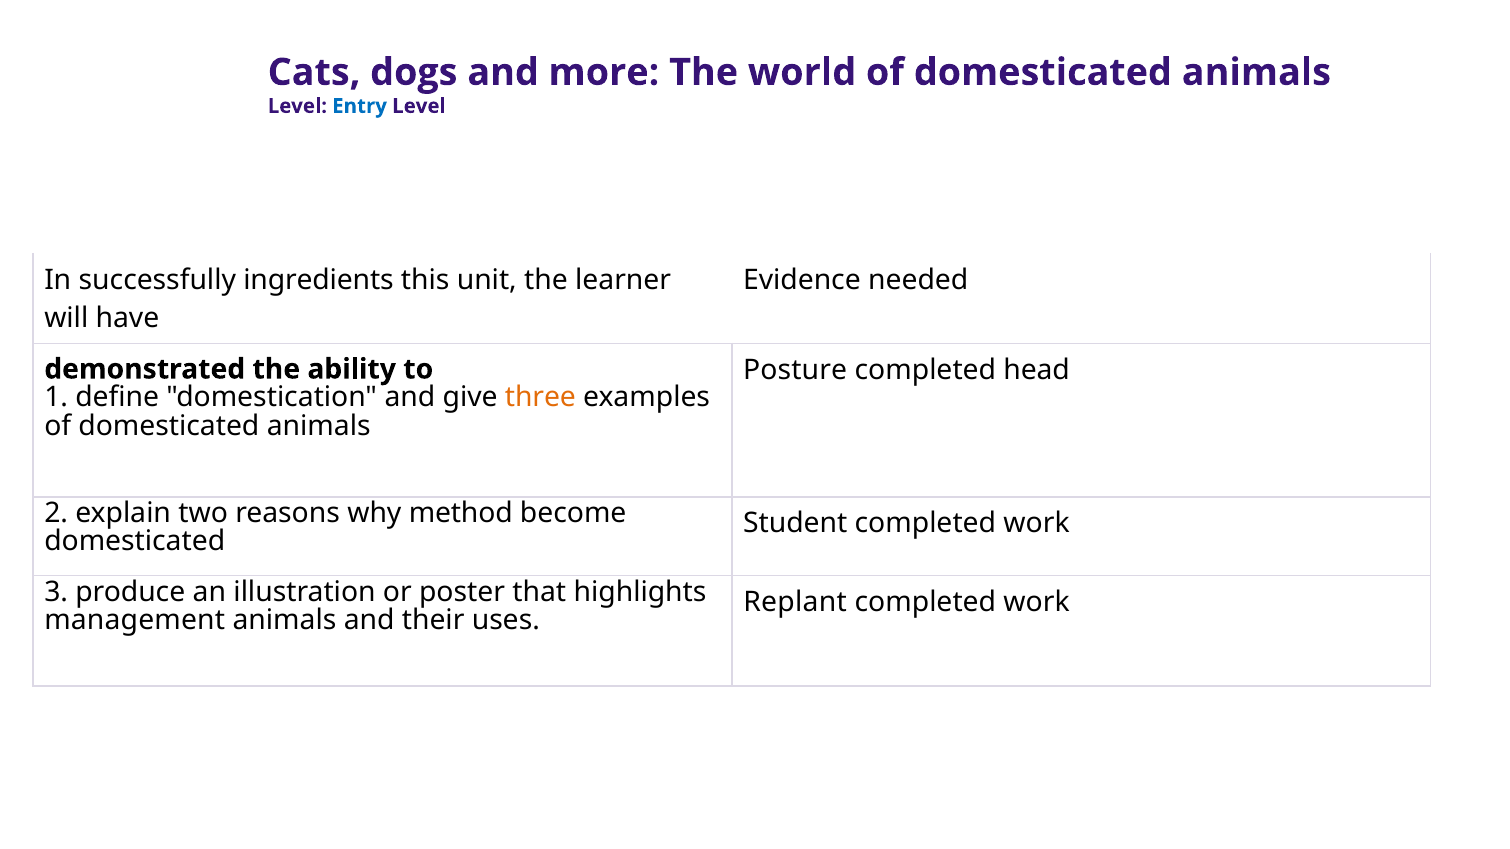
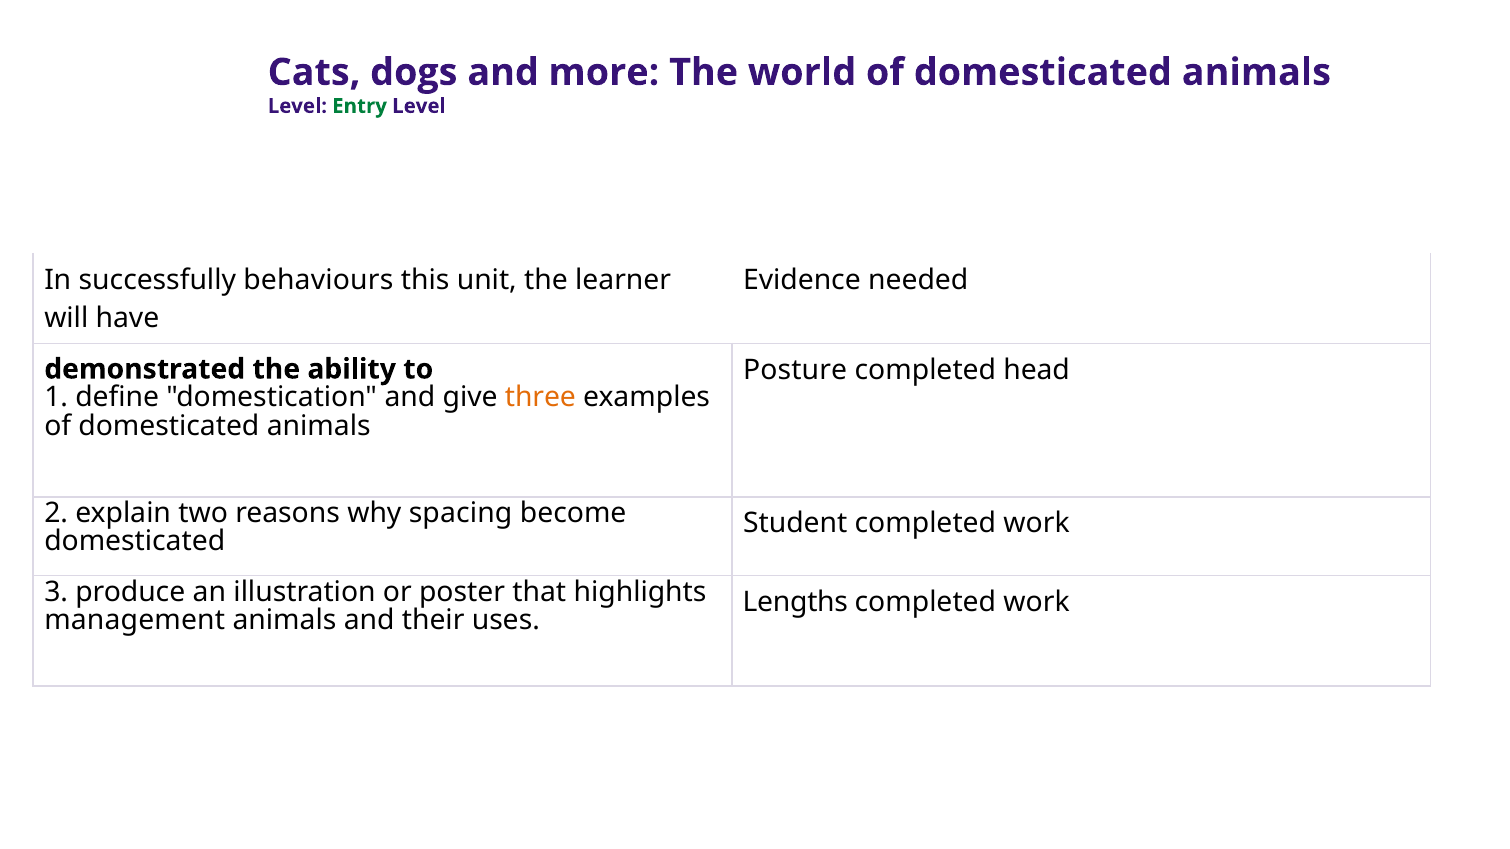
Entry colour: blue -> green (360, 106)
ingredients: ingredients -> behaviours (318, 280)
method: method -> spacing (461, 513)
Replant: Replant -> Lengths (795, 602)
